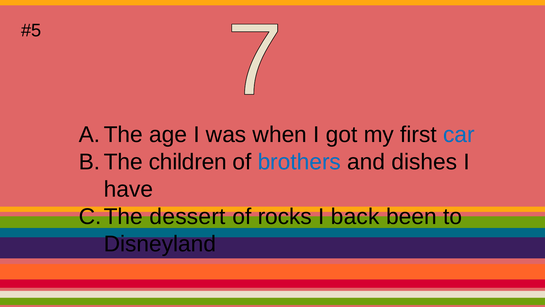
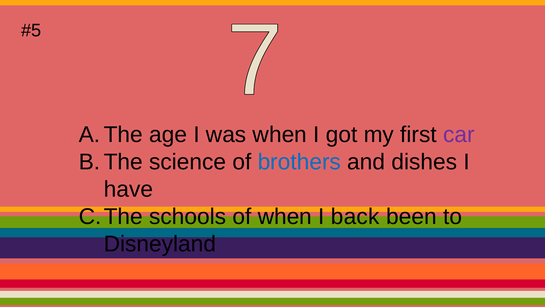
car colour: blue -> purple (459, 135)
children: children -> science (188, 162)
dessert: dessert -> schools (188, 216)
of rocks: rocks -> when (285, 216)
